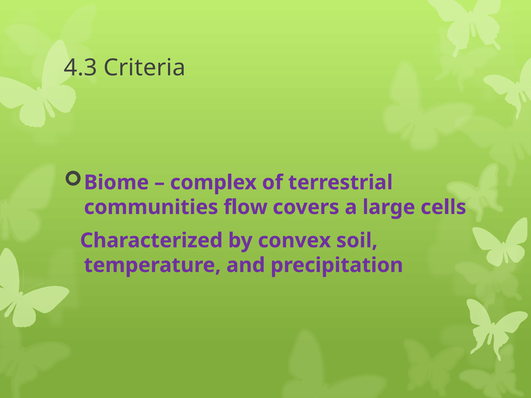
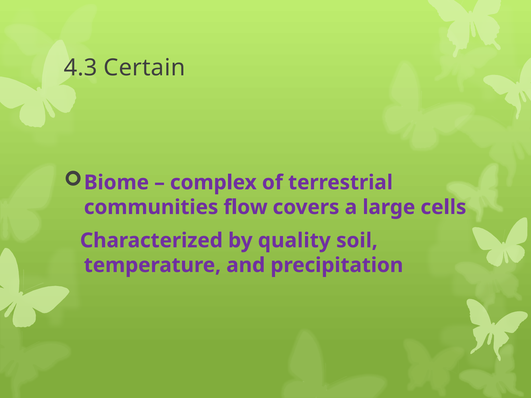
Criteria: Criteria -> Certain (144, 68)
convex: convex -> quality (294, 241)
